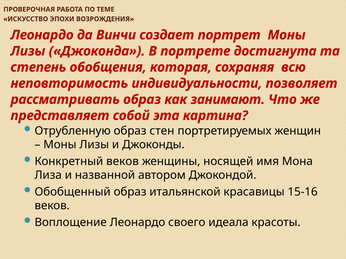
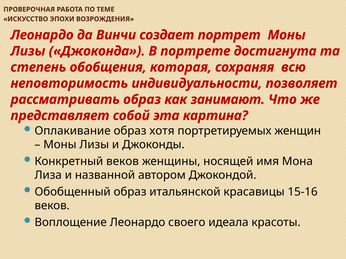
Отрубленную: Отрубленную -> Оплакивание (73, 131)
стен: стен -> хотя (162, 131)
